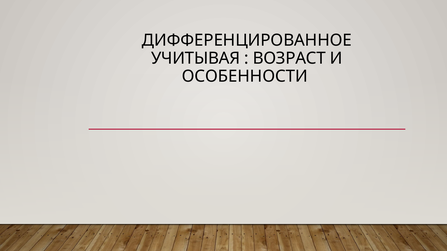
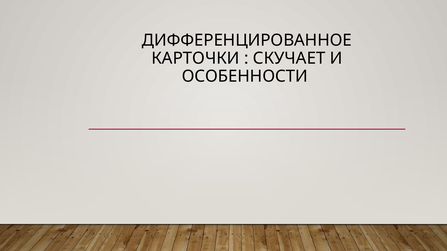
УЧИТЫВАЯ: УЧИТЫВАЯ -> КАРТОЧКИ (196, 58)
ВОЗРАСТ: ВОЗРАСТ -> СКУЧАЕТ (289, 58)
